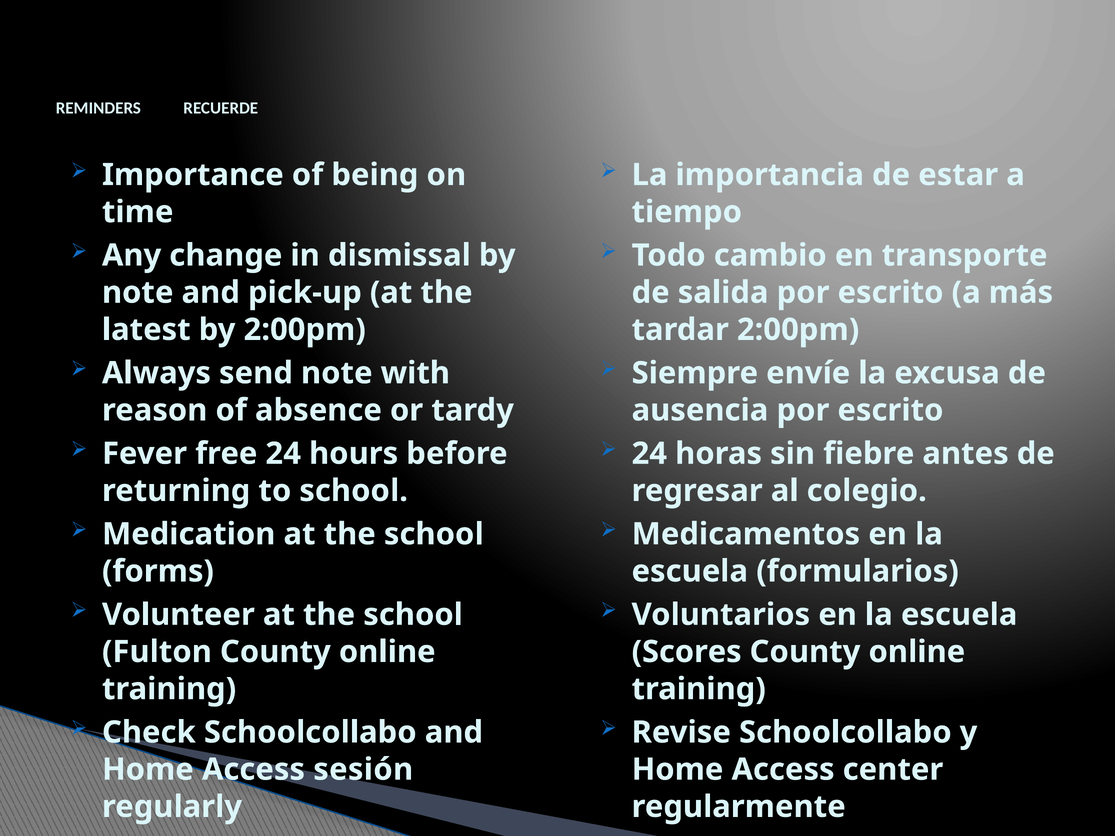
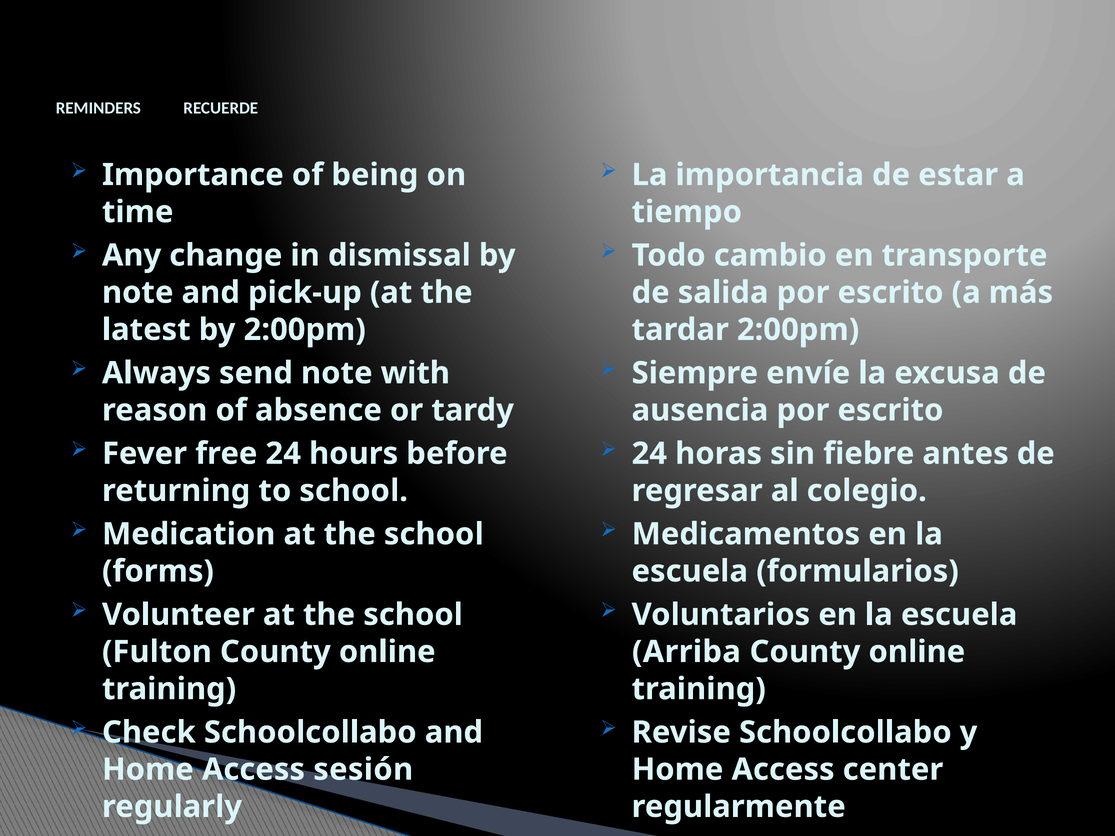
Scores: Scores -> Arriba (686, 652)
